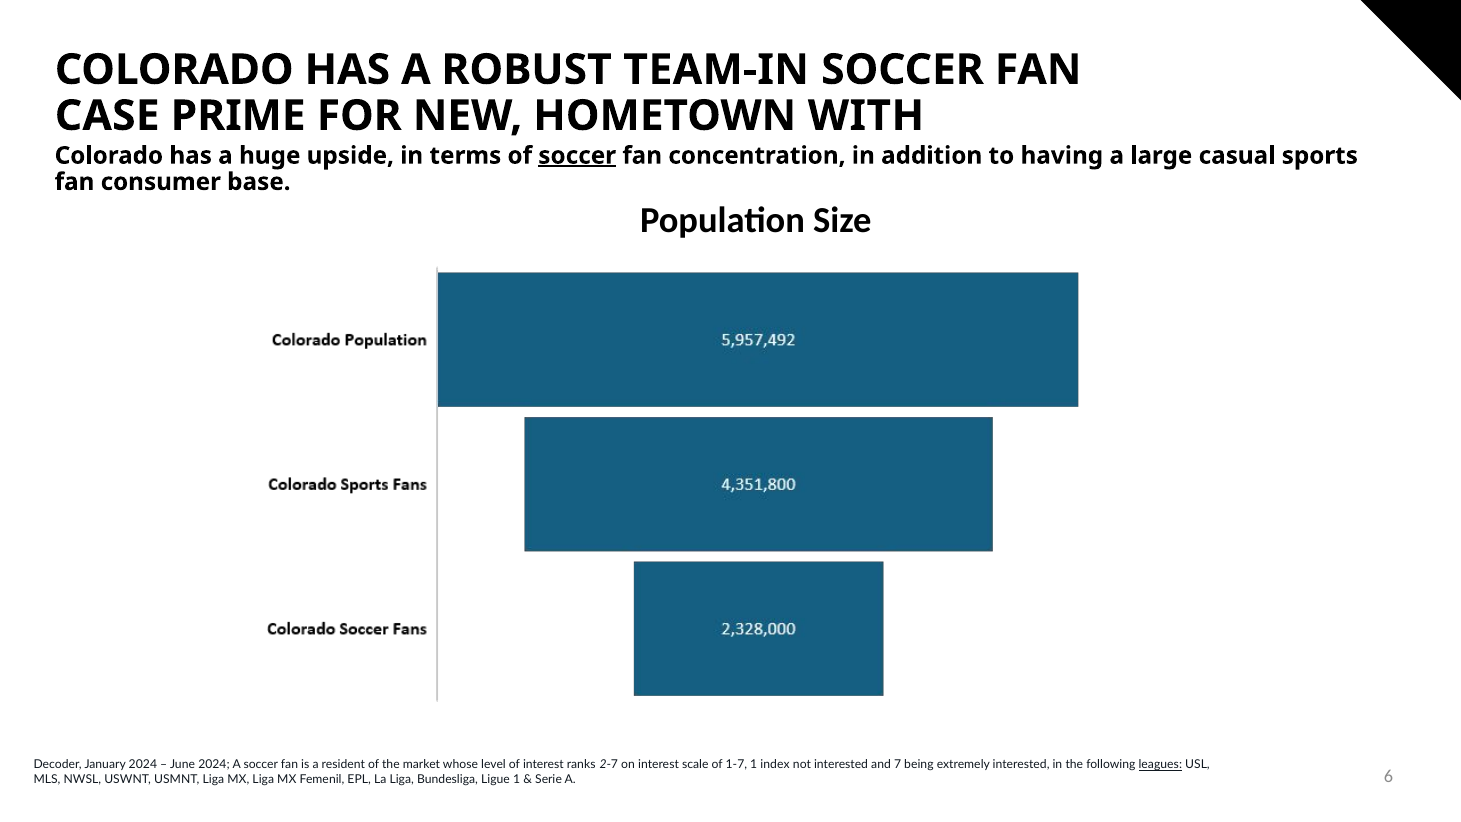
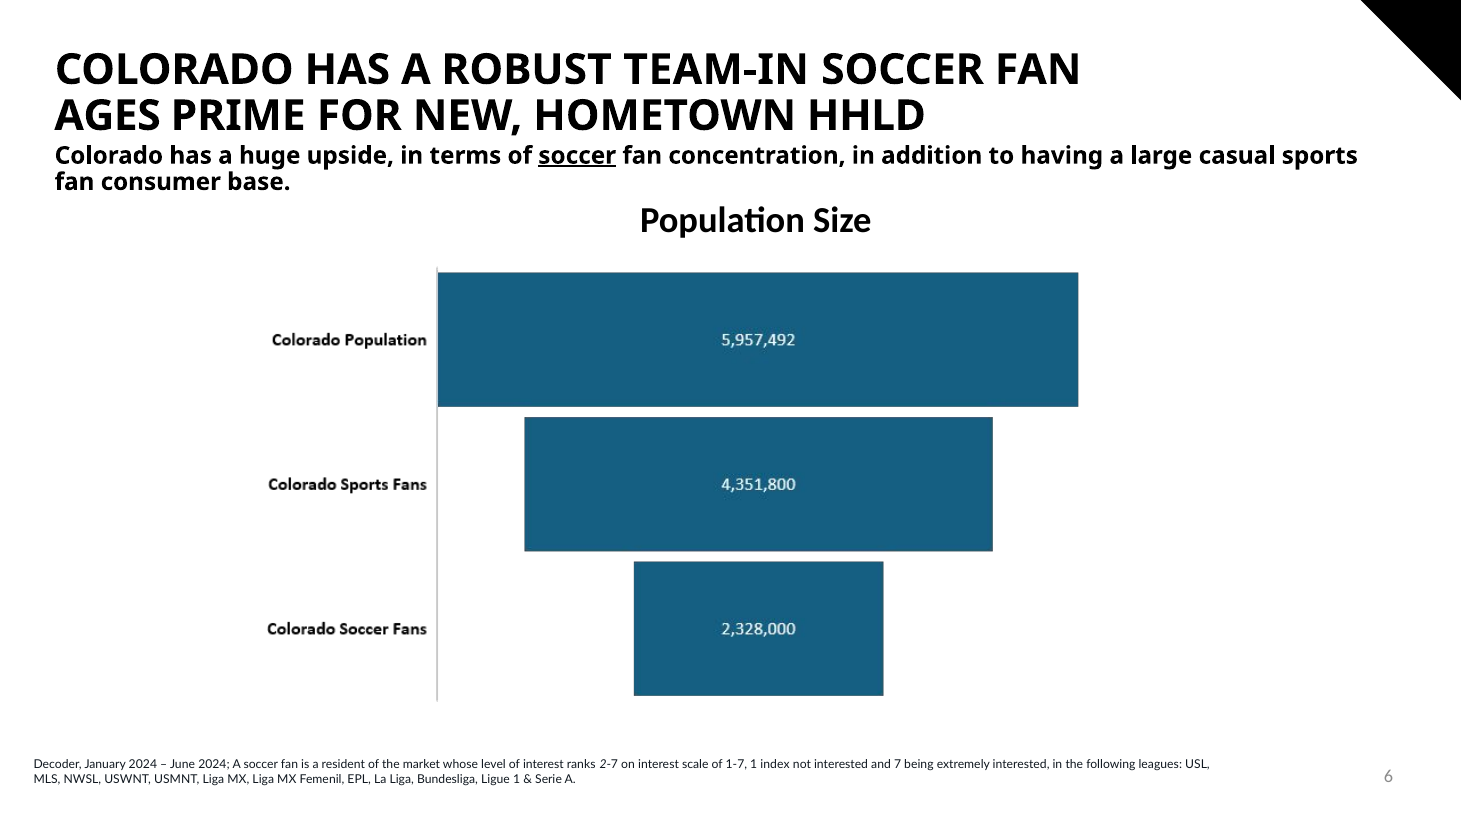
CASE: CASE -> AGES (108, 116)
WITH: WITH -> HHLD (866, 116)
leagues underline: present -> none (1160, 765)
